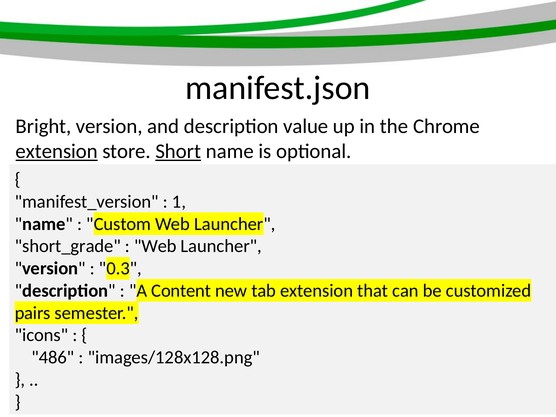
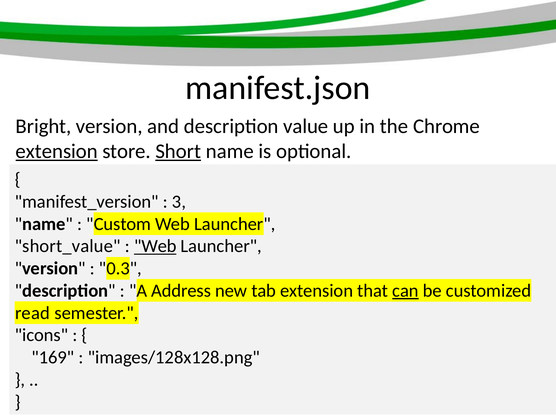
1: 1 -> 3 (179, 202)
short_grade: short_grade -> short_value (68, 246)
Web underline: none -> present (155, 246)
Content: Content -> Address (181, 291)
can underline: none -> present (405, 291)
pairs: pairs -> read (32, 313)
486: 486 -> 169 (53, 357)
